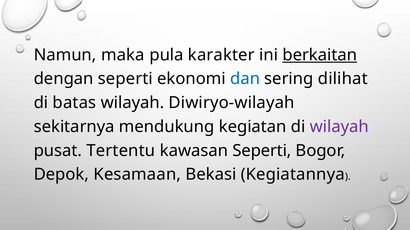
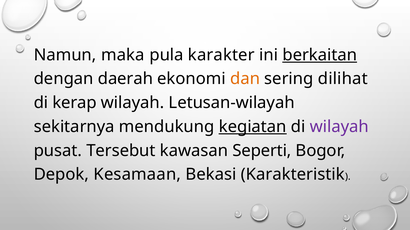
dengan seperti: seperti -> daerah (125, 79)
dan colour: blue -> orange (245, 79)
batas: batas -> kerap (75, 103)
Diwiryo-wilayah: Diwiryo-wilayah -> Letusan-wilayah (232, 103)
kegiatan underline: none -> present (253, 127)
Tertentu: Tertentu -> Tersebut (121, 151)
Kegiatannya: Kegiatannya -> Karakteristik (293, 175)
